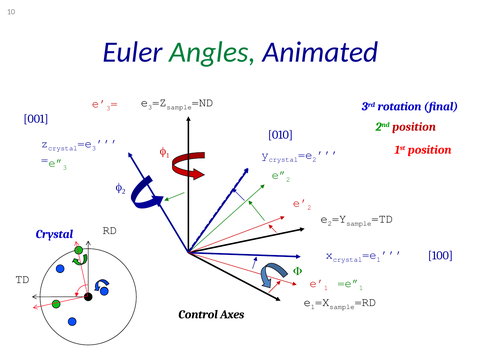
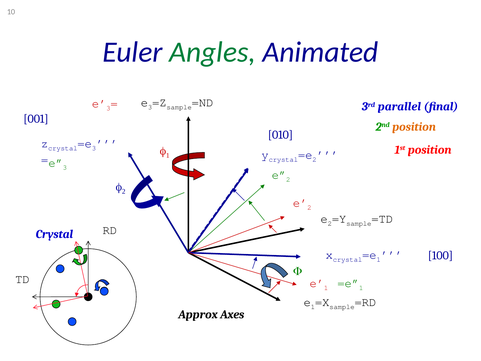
rotation: rotation -> parallel (399, 107)
position colour: red -> orange (414, 127)
Control: Control -> Approx (198, 314)
